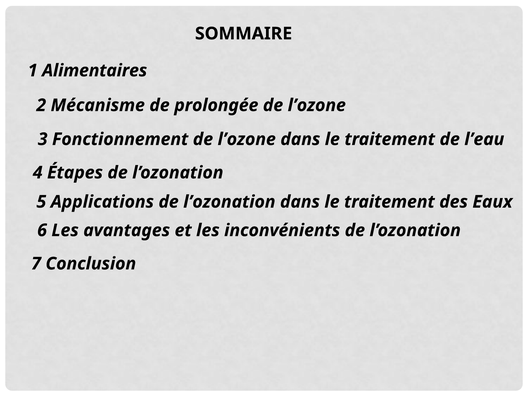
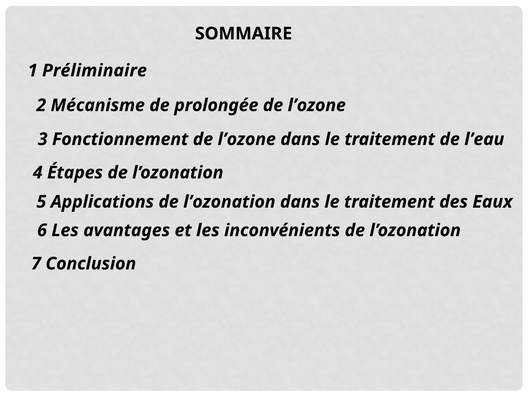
Alimentaires: Alimentaires -> Préliminaire (95, 71)
